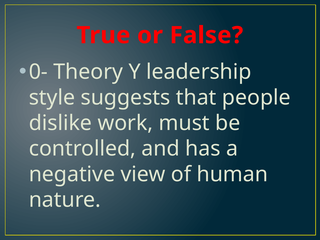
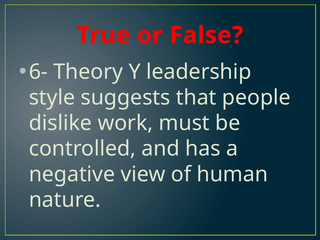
0-: 0- -> 6- (38, 72)
